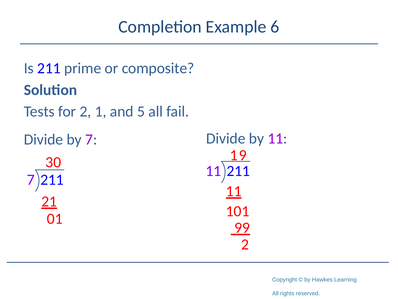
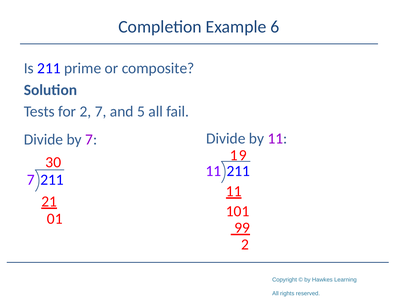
2 1: 1 -> 7 (101, 111)
